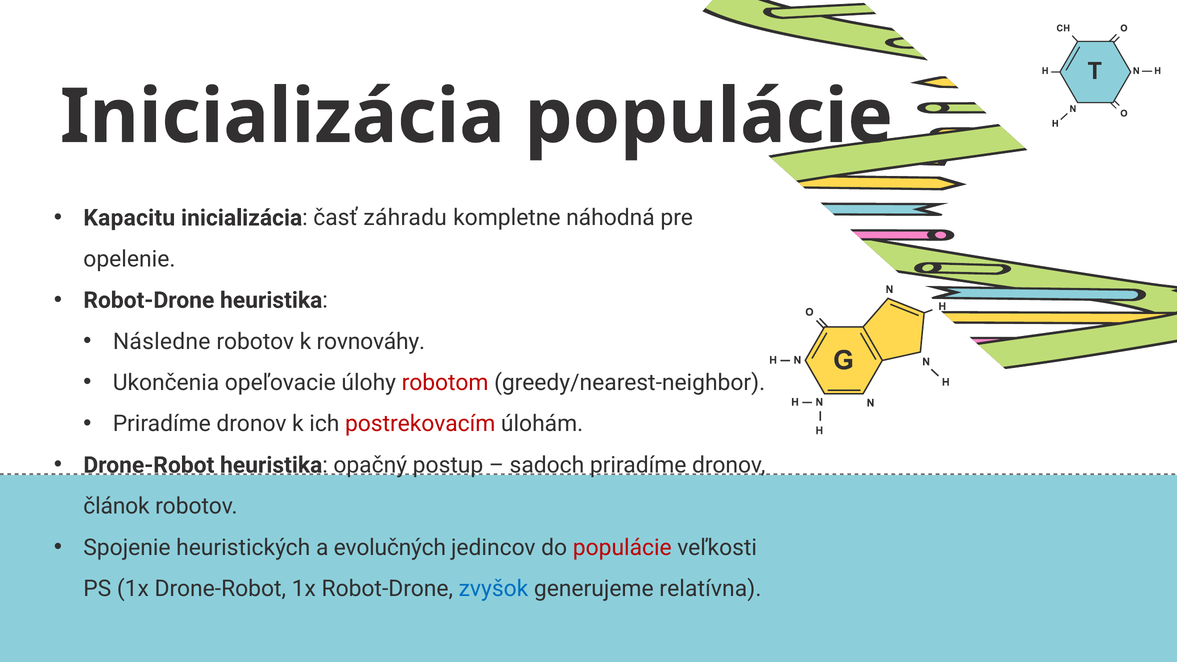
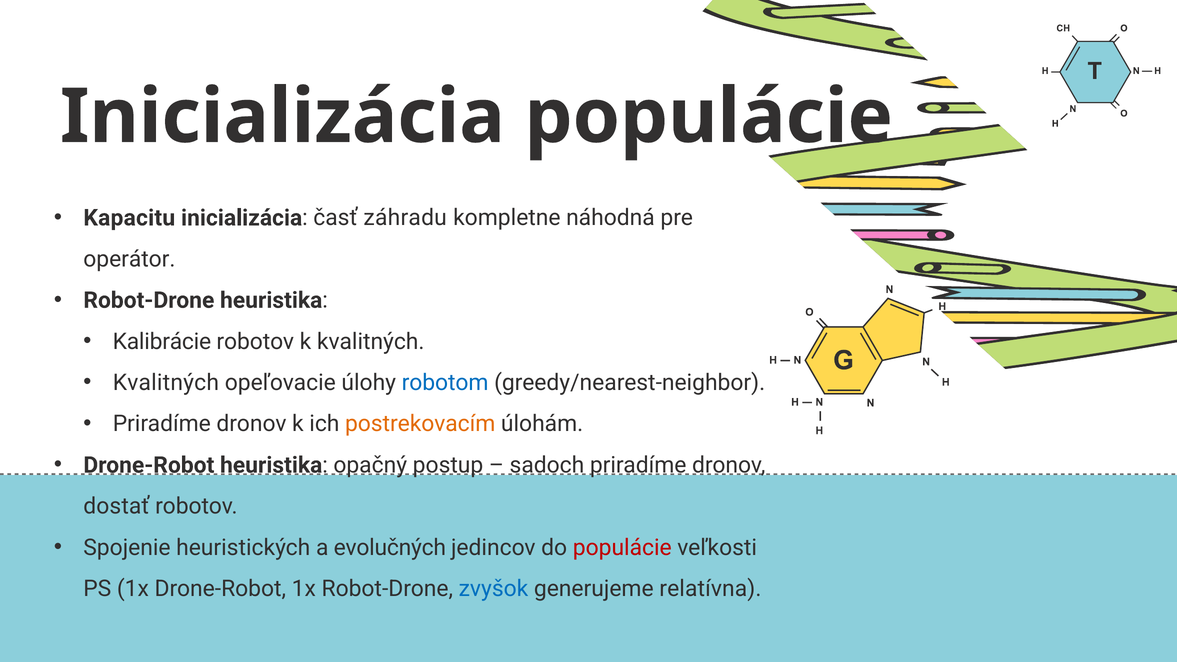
opelenie: opelenie -> operátor (129, 259)
Následne: Následne -> Kalibrácie (162, 342)
k rovnováhy: rovnováhy -> kvalitných (371, 342)
Ukončenia: Ukončenia -> Kvalitných (166, 383)
robotom colour: red -> blue (445, 383)
postrekovacím colour: red -> orange (420, 424)
článok: článok -> dostať (116, 506)
